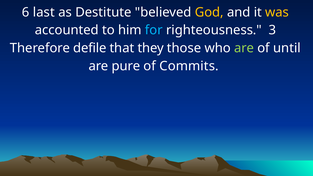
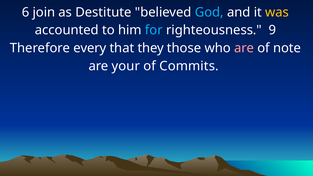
last: last -> join (44, 12)
God colour: yellow -> light blue (209, 12)
3: 3 -> 9 (272, 30)
defile: defile -> every (90, 48)
are colour: light green -> pink (244, 48)
until: until -> note (287, 48)
pure: pure -> your (126, 66)
